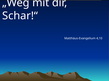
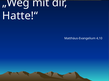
Schar!“: Schar!“ -> Hatte!“ (20, 16)
